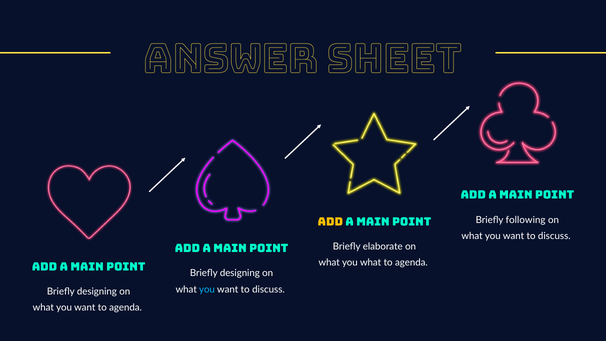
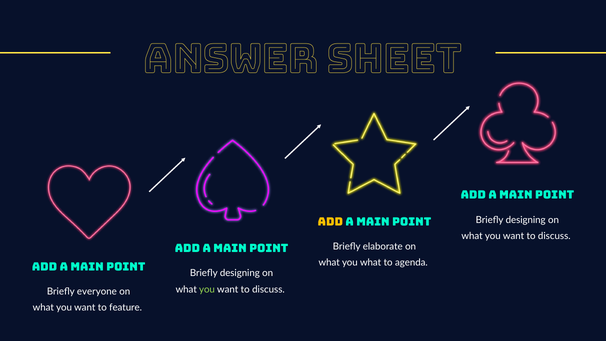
following: following -> designing (526, 220)
you colour: light blue -> light green (207, 289)
designing: designing -> everyone (97, 291)
want to agenda: agenda -> feature (126, 308)
